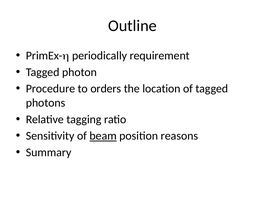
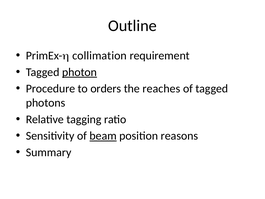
periodically: periodically -> collimation (99, 56)
photon underline: none -> present (80, 72)
location: location -> reaches (161, 89)
